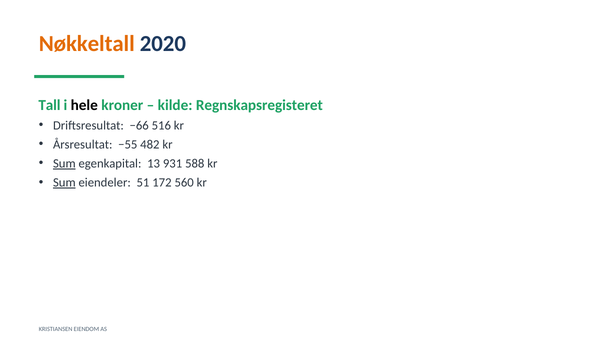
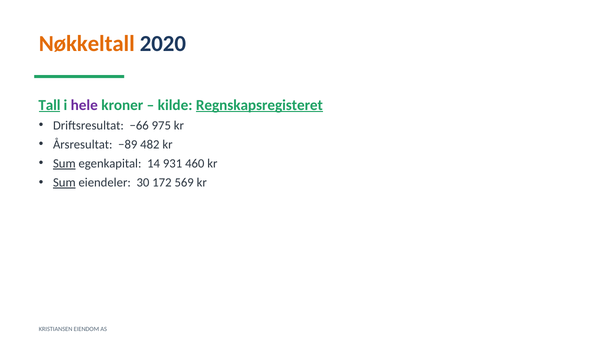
Tall underline: none -> present (49, 105)
hele colour: black -> purple (84, 105)
Regnskapsregisteret underline: none -> present (259, 105)
516: 516 -> 975 (161, 125)
−55: −55 -> −89 (128, 144)
13: 13 -> 14 (154, 163)
588: 588 -> 460 (195, 163)
51: 51 -> 30 (143, 182)
560: 560 -> 569 (184, 182)
